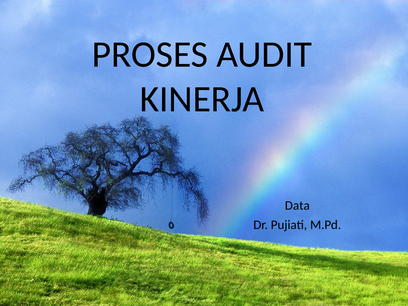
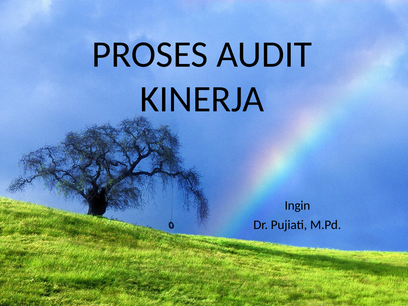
Data: Data -> Ingin (297, 205)
